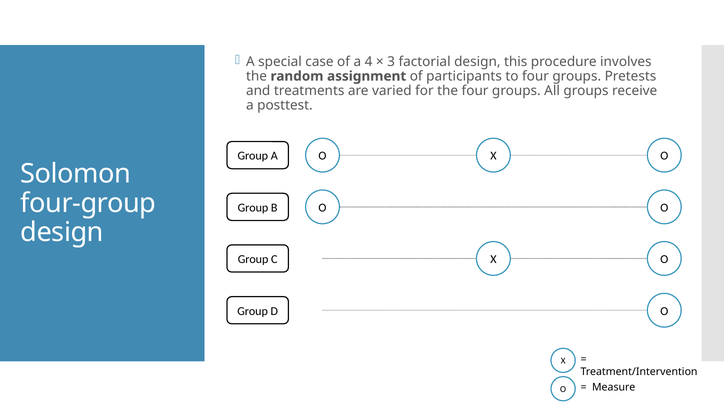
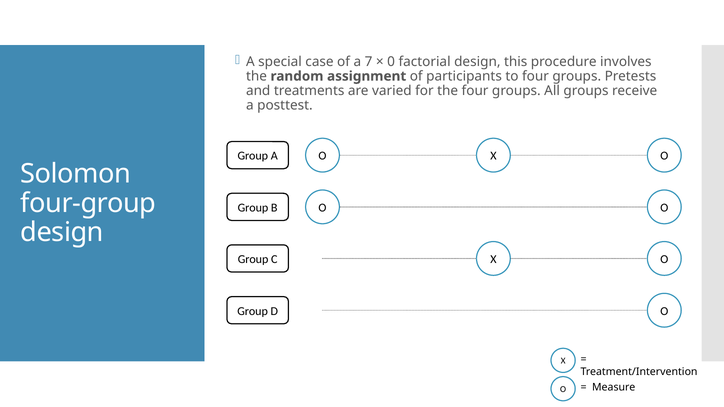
4: 4 -> 7 (369, 62)
3: 3 -> 0 (391, 62)
